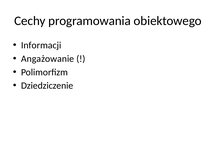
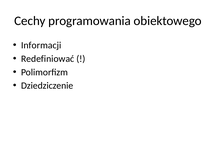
Angażowanie: Angażowanie -> Redefiniować (48, 59)
